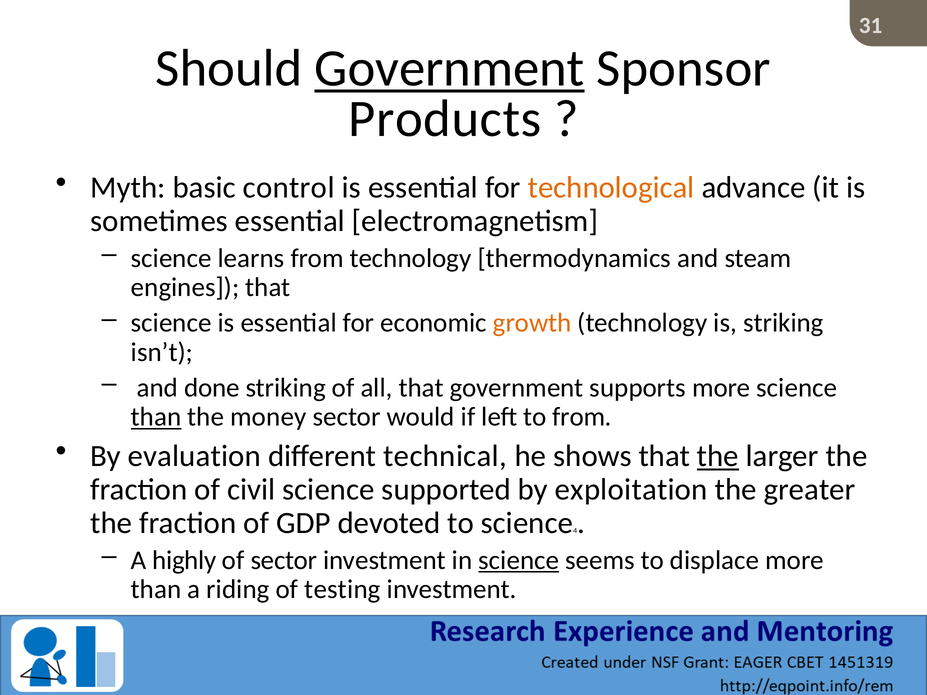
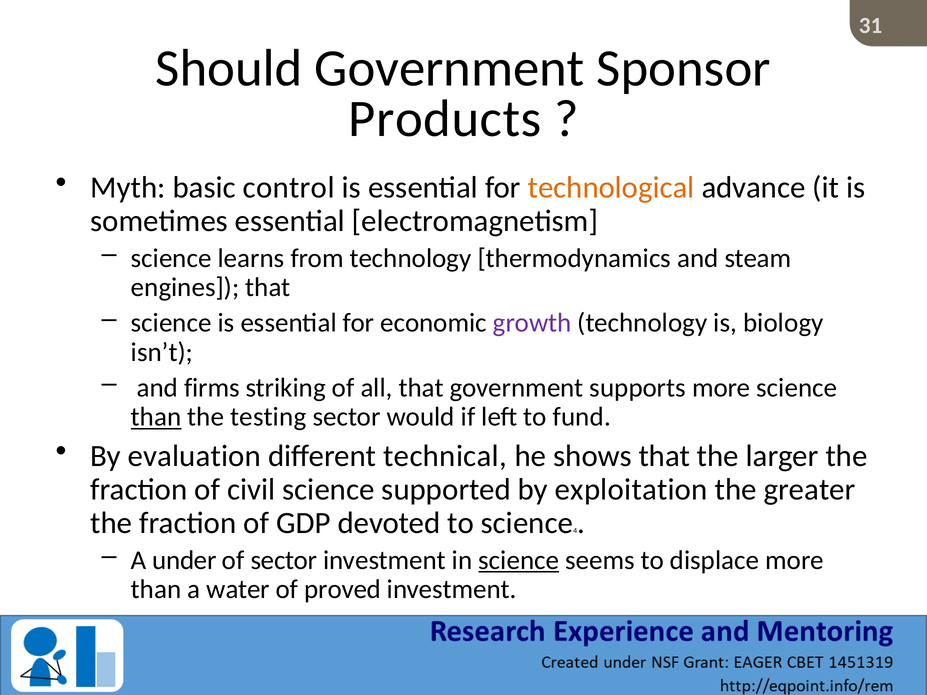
Government underline: present -> none (450, 68)
growth colour: orange -> purple (532, 323)
is striking: striking -> biology (783, 323)
done: done -> firms (212, 388)
money: money -> testing (268, 417)
to from: from -> fund (582, 417)
the underline: present -> none (718, 456)
highly: highly -> under (184, 560)
riding: riding -> water (238, 590)
testing: testing -> proved (343, 590)
